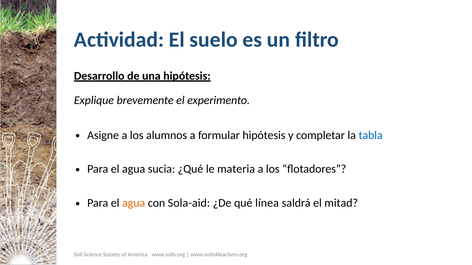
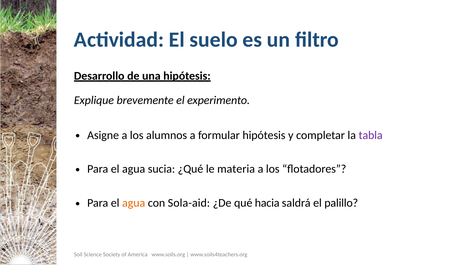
tabla colour: blue -> purple (371, 135)
línea: línea -> hacia (267, 203)
mitad: mitad -> palillo (341, 203)
